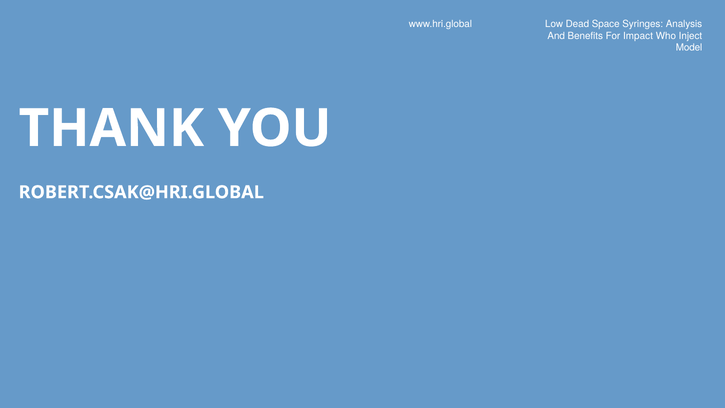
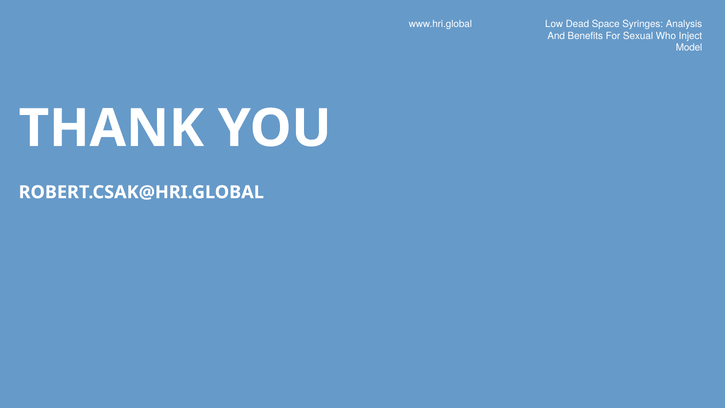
Impact: Impact -> Sexual (638, 36)
